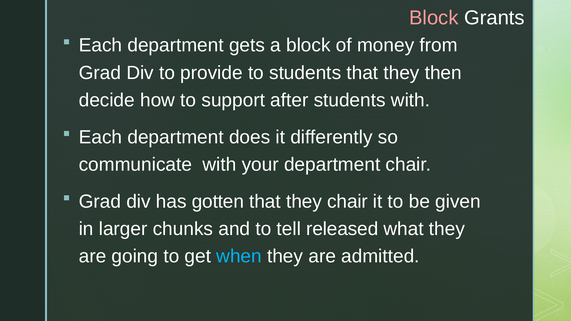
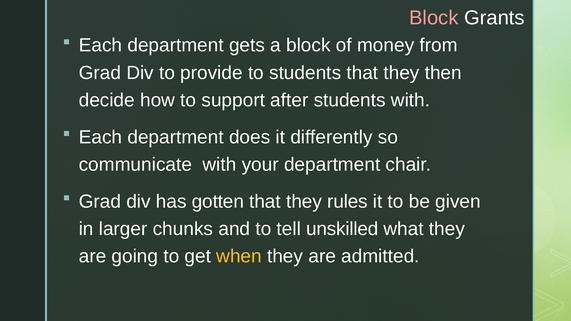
they chair: chair -> rules (348, 202)
released: released -> unskilled (342, 229)
when colour: light blue -> yellow (239, 256)
